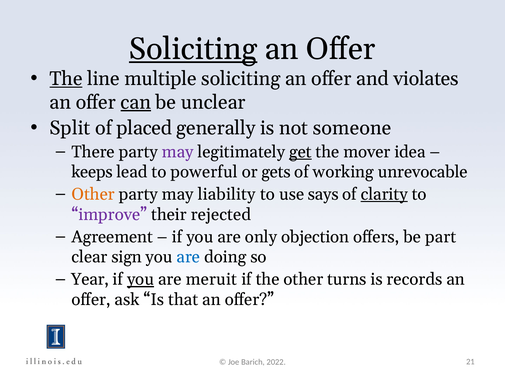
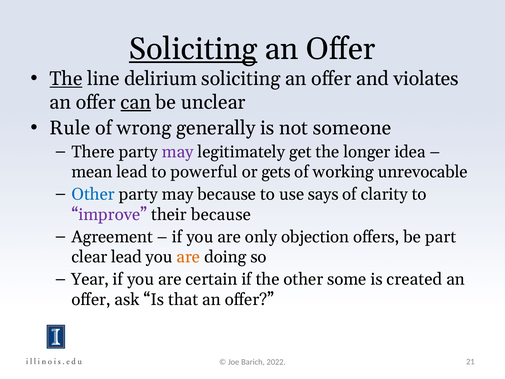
multiple: multiple -> delirium (161, 79)
Split: Split -> Rule (70, 128)
placed: placed -> wrong (144, 128)
get underline: present -> none (300, 152)
mover: mover -> longer (367, 152)
keeps: keeps -> mean (92, 172)
Other colour: orange -> blue (93, 194)
may liability: liability -> because (227, 194)
clarity underline: present -> none (384, 194)
their rejected: rejected -> because (221, 214)
clear sign: sign -> lead (127, 257)
are colour: blue -> orange (188, 257)
you underline: present -> none (141, 279)
meruit: meruit -> certain (211, 279)
turns: turns -> some (347, 279)
records: records -> created (414, 279)
